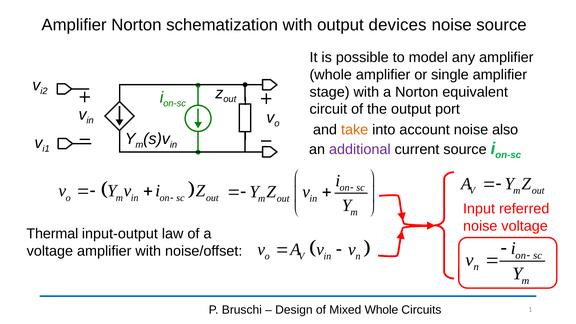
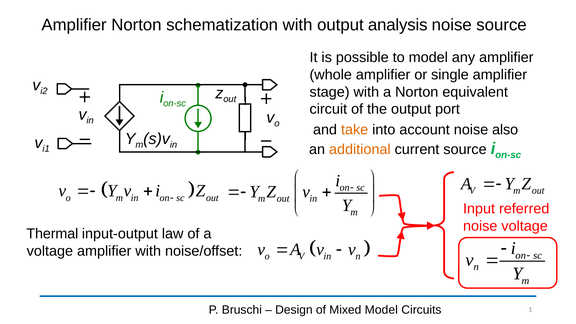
devices: devices -> analysis (398, 25)
additional colour: purple -> orange (360, 149)
Mixed Whole: Whole -> Model (381, 310)
